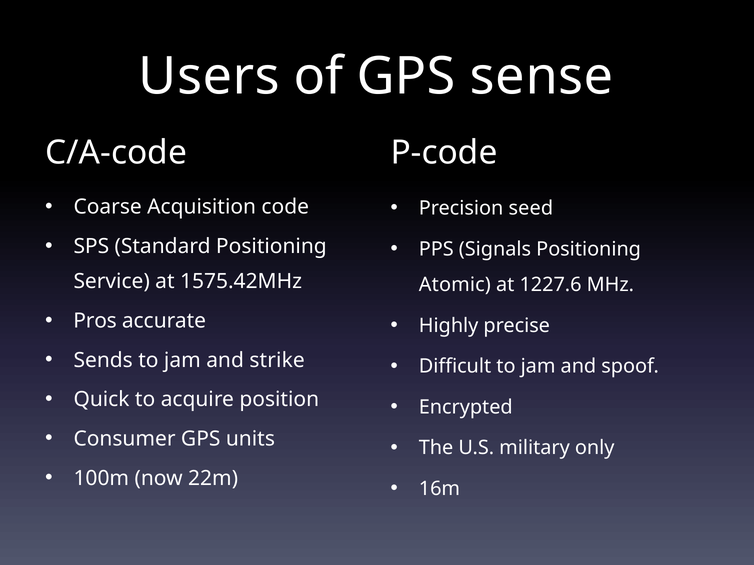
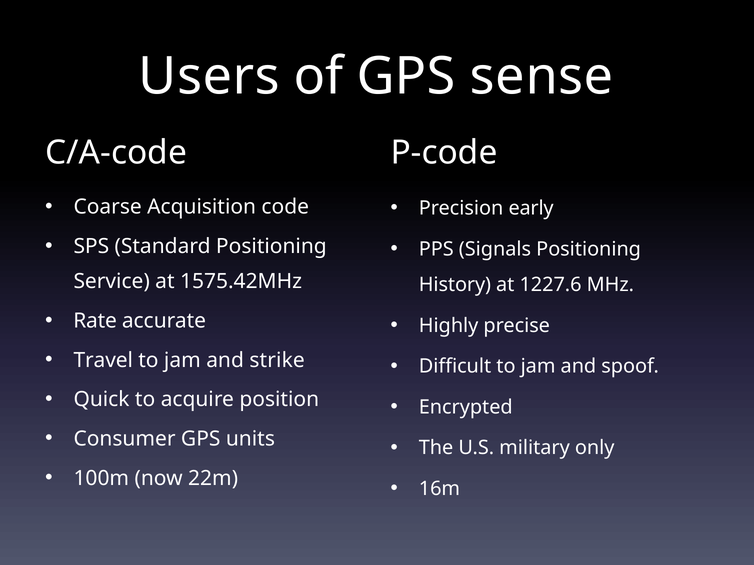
seed: seed -> early (531, 208)
Atomic: Atomic -> History (455, 285)
Pros: Pros -> Rate (95, 321)
Sends: Sends -> Travel (103, 360)
